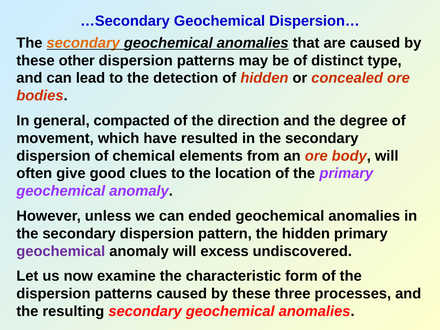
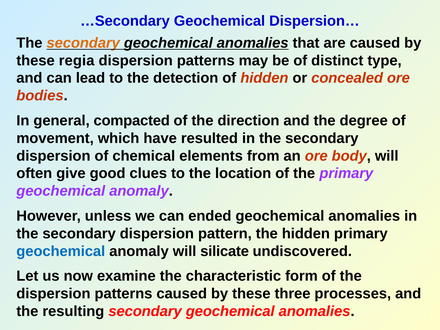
other: other -> regia (77, 61)
geochemical colour: purple -> blue (61, 251)
excess: excess -> silicate (225, 251)
